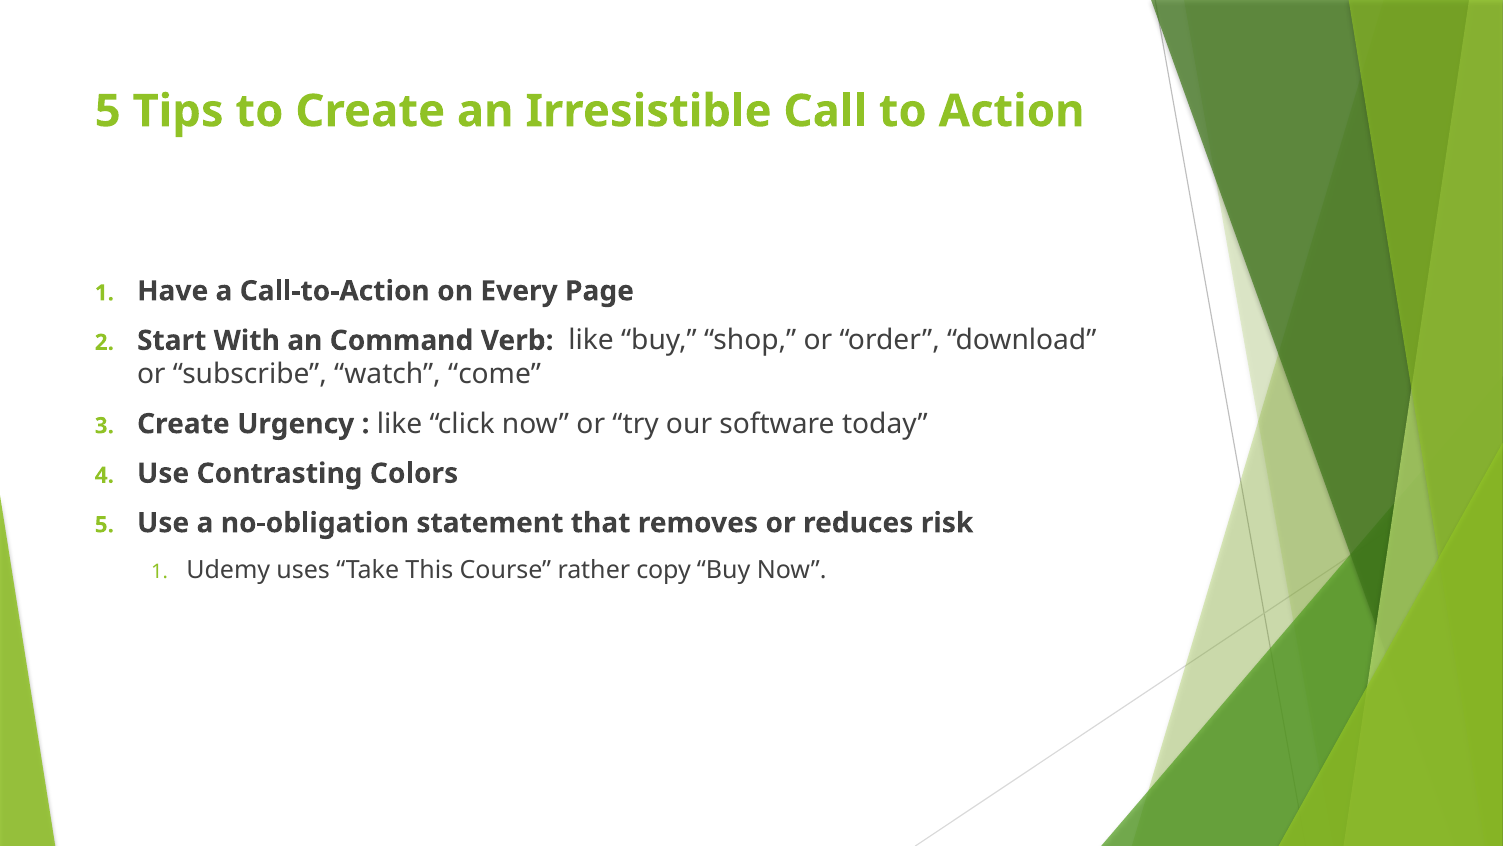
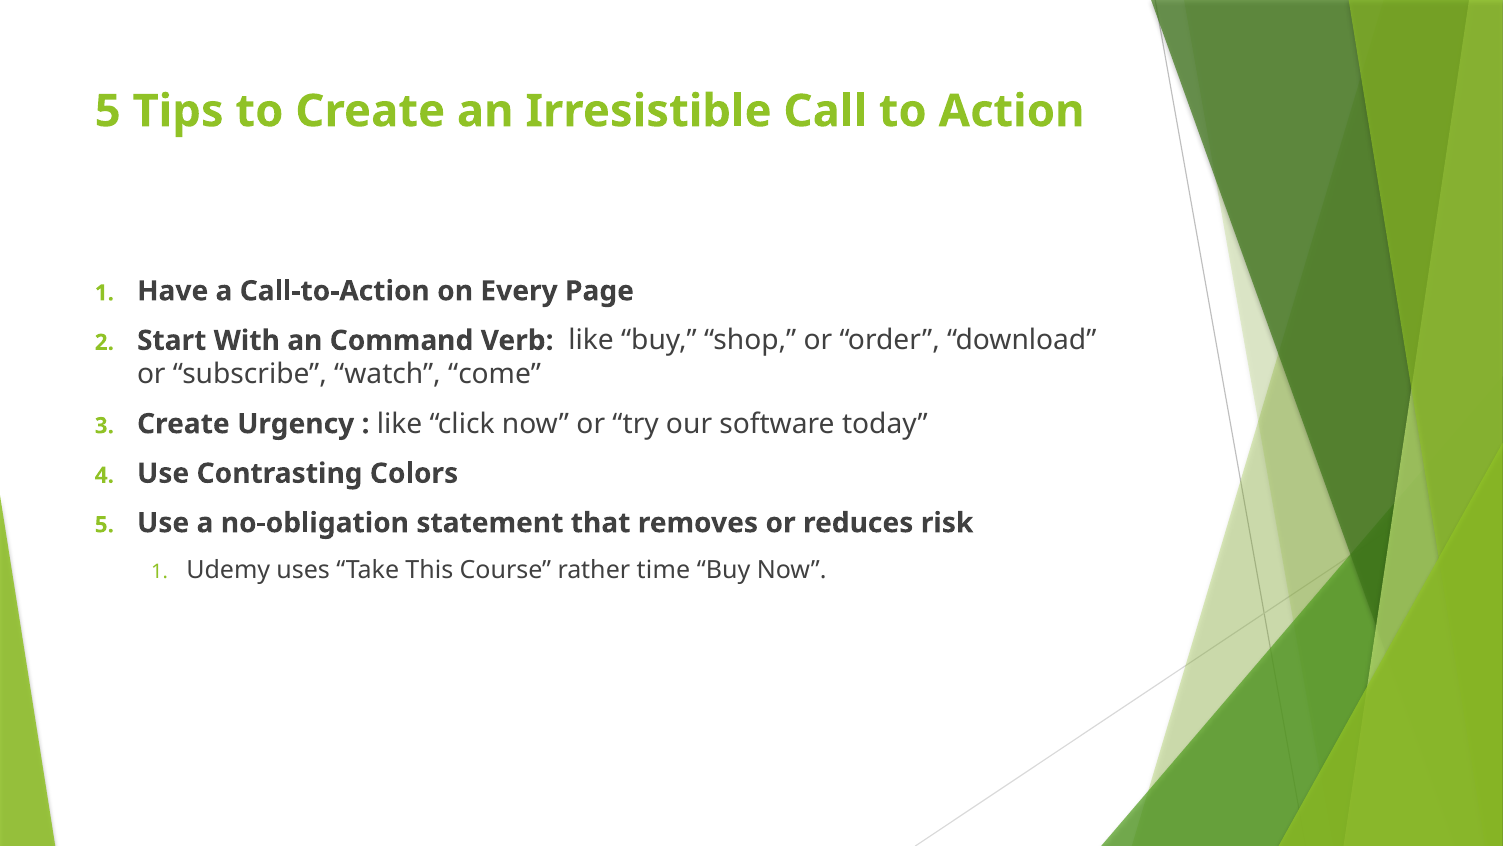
copy: copy -> time (663, 570)
